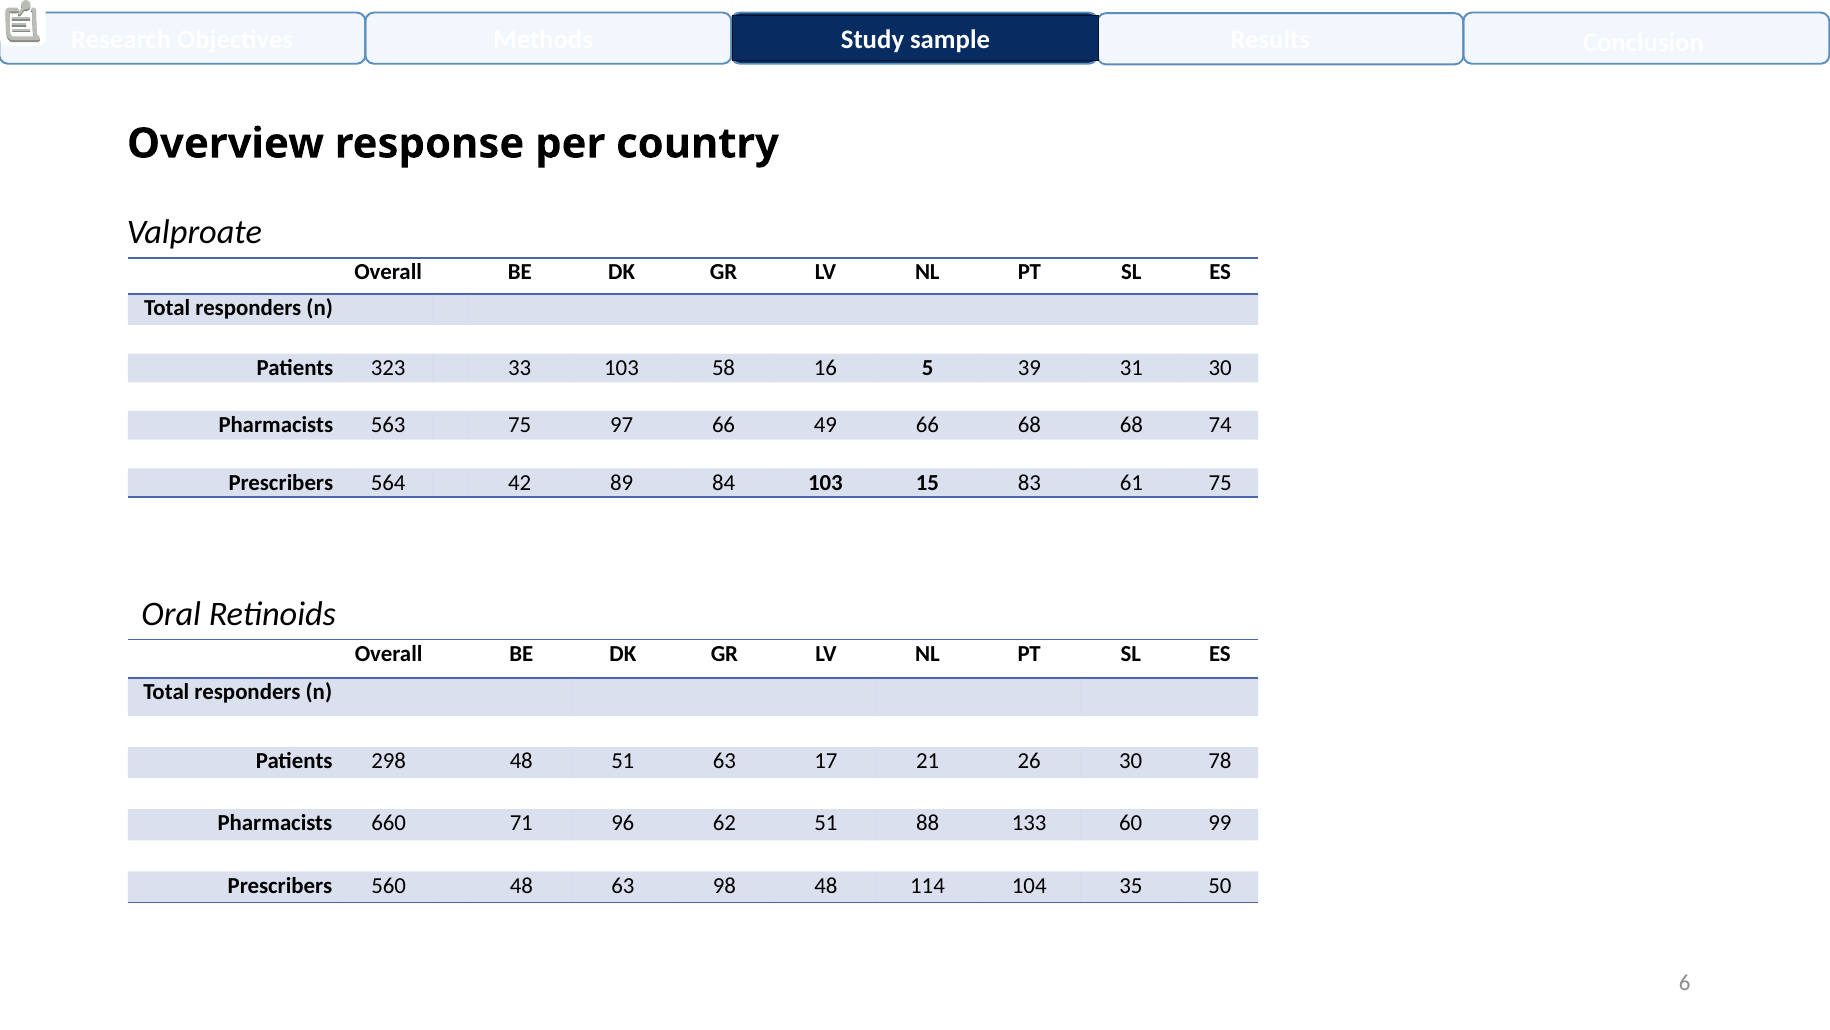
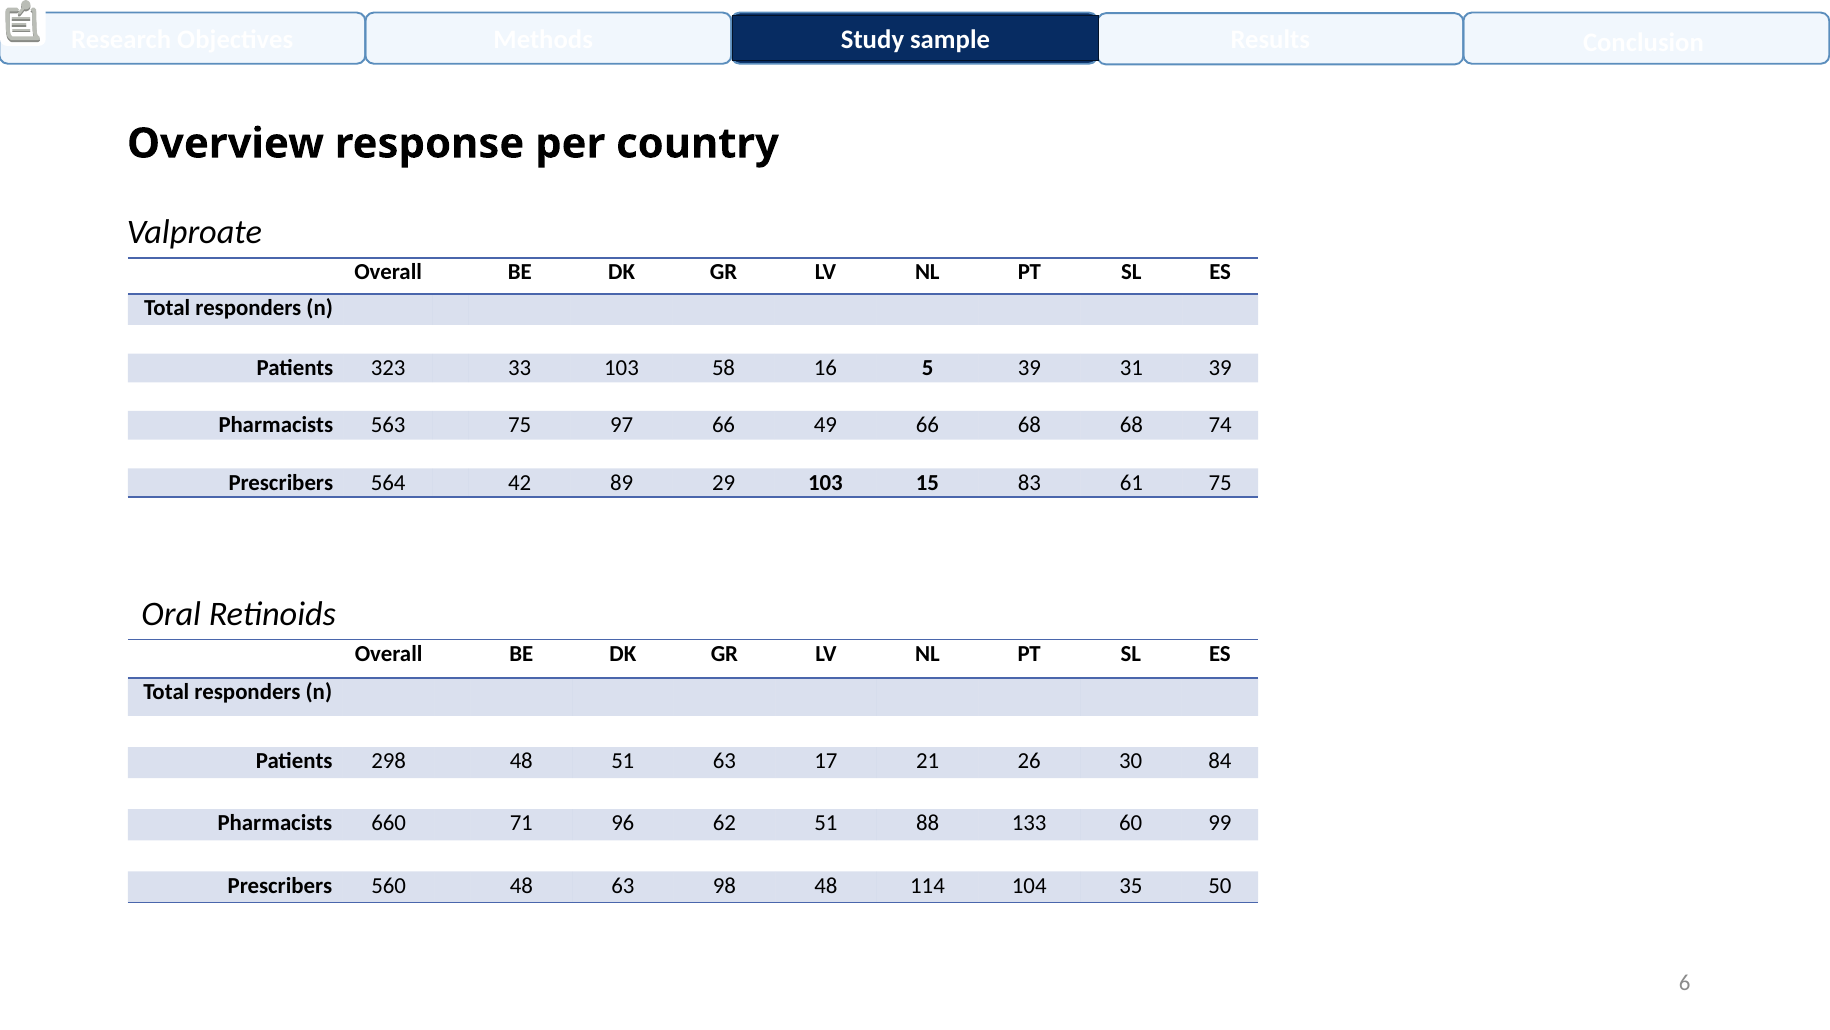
31 30: 30 -> 39 (1220, 368)
84: 84 -> 29 (724, 482)
78: 78 -> 84 (1220, 761)
